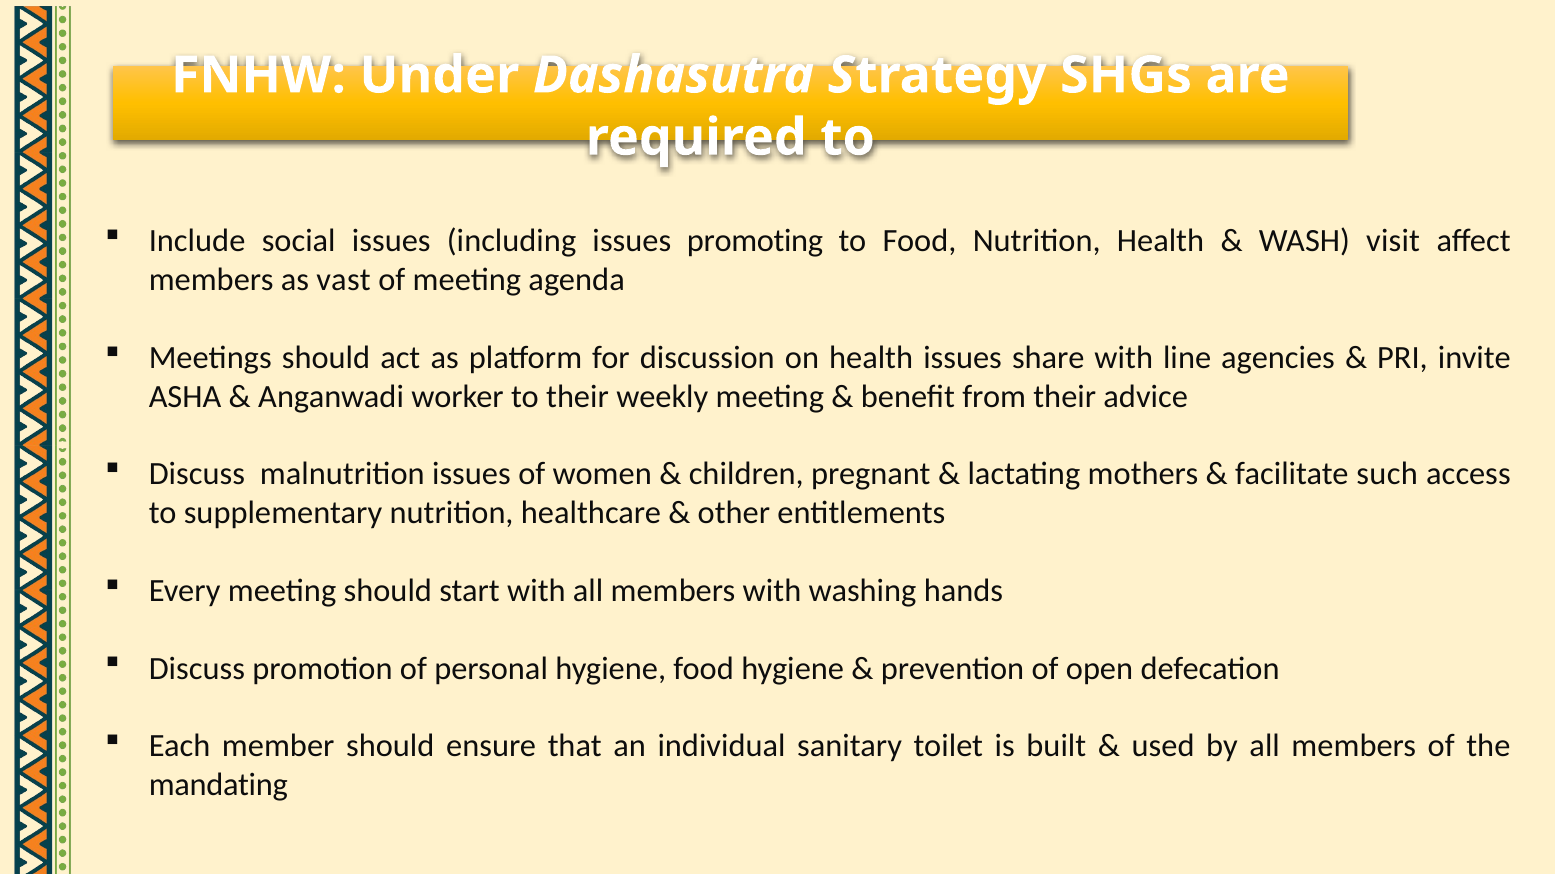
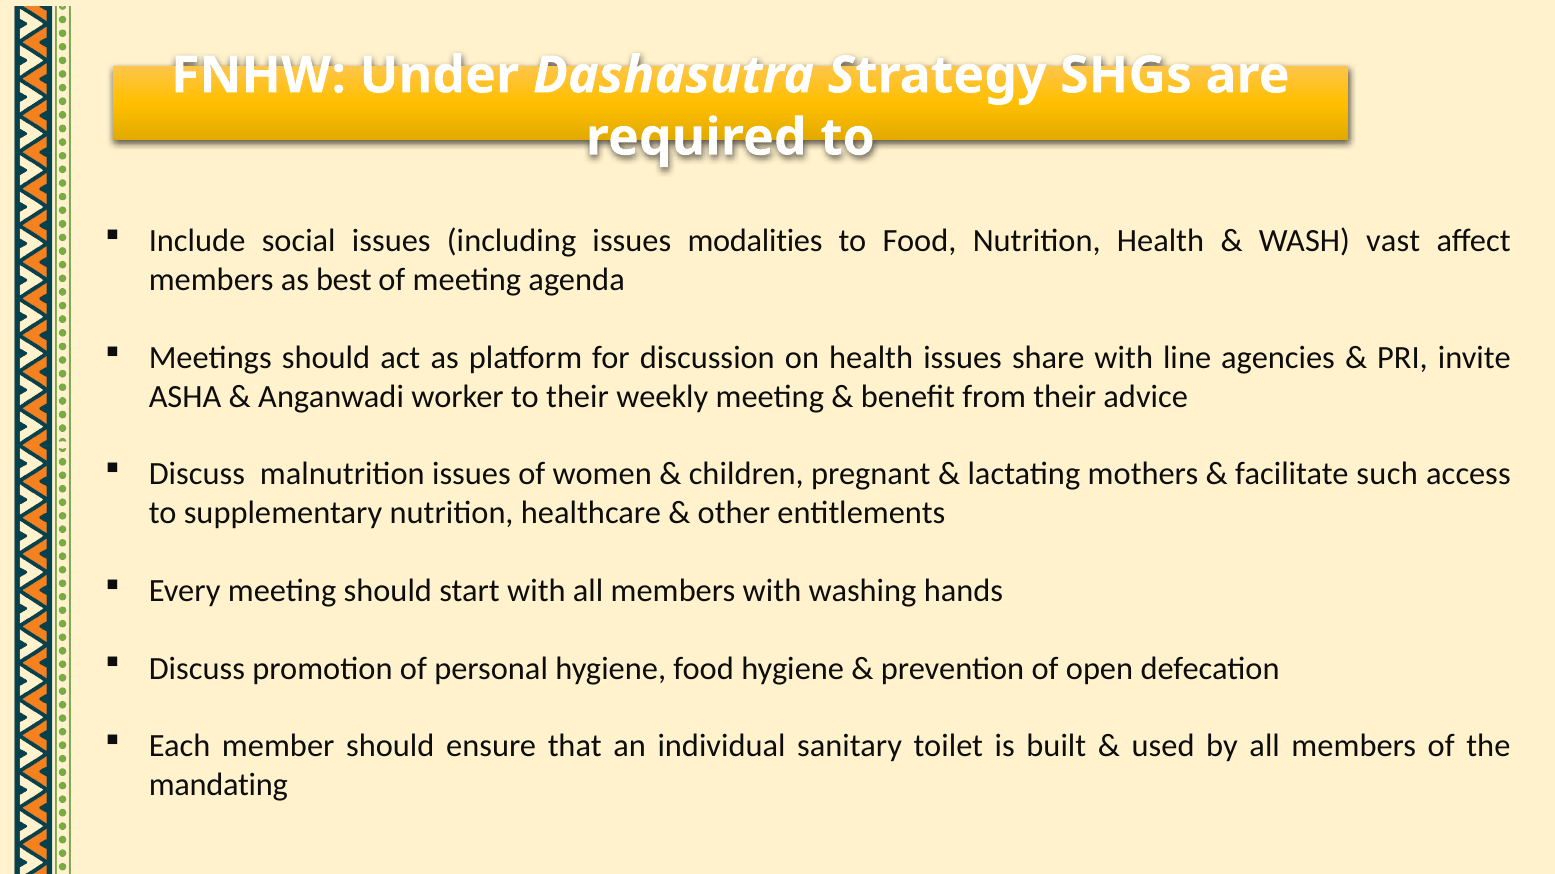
promoting: promoting -> modalities (755, 241)
visit: visit -> vast (1393, 241)
vast: vast -> best (344, 280)
